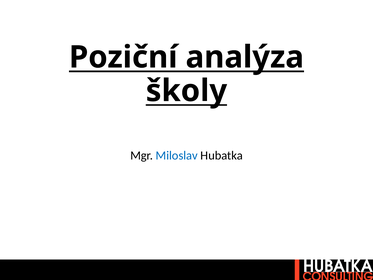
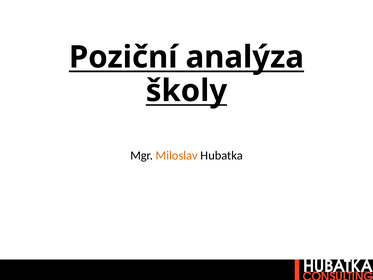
Miloslav colour: blue -> orange (177, 155)
